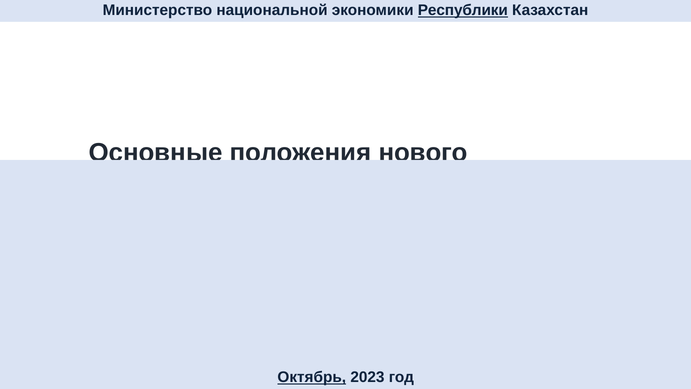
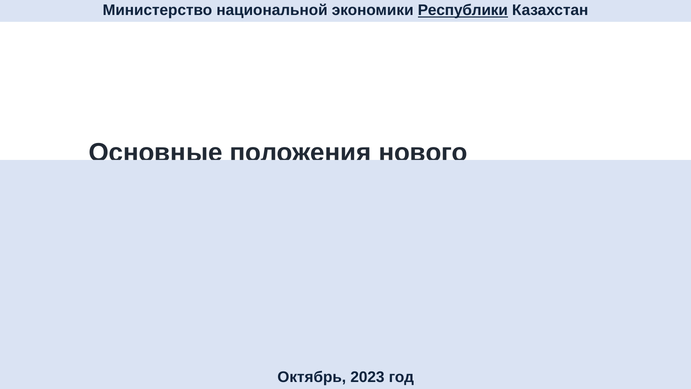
Октябрь underline: present -> none (312, 377)
